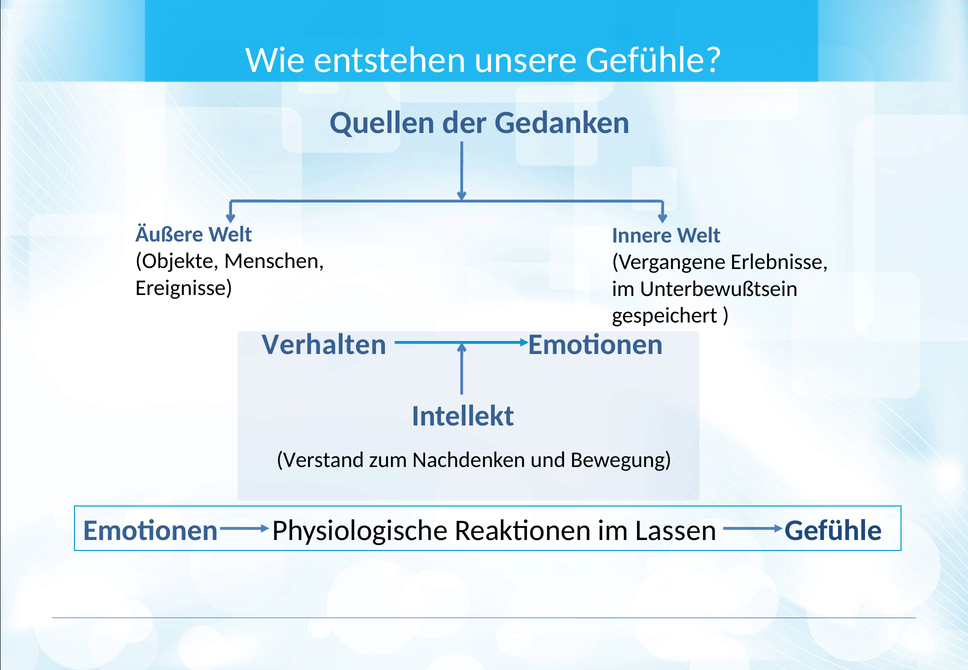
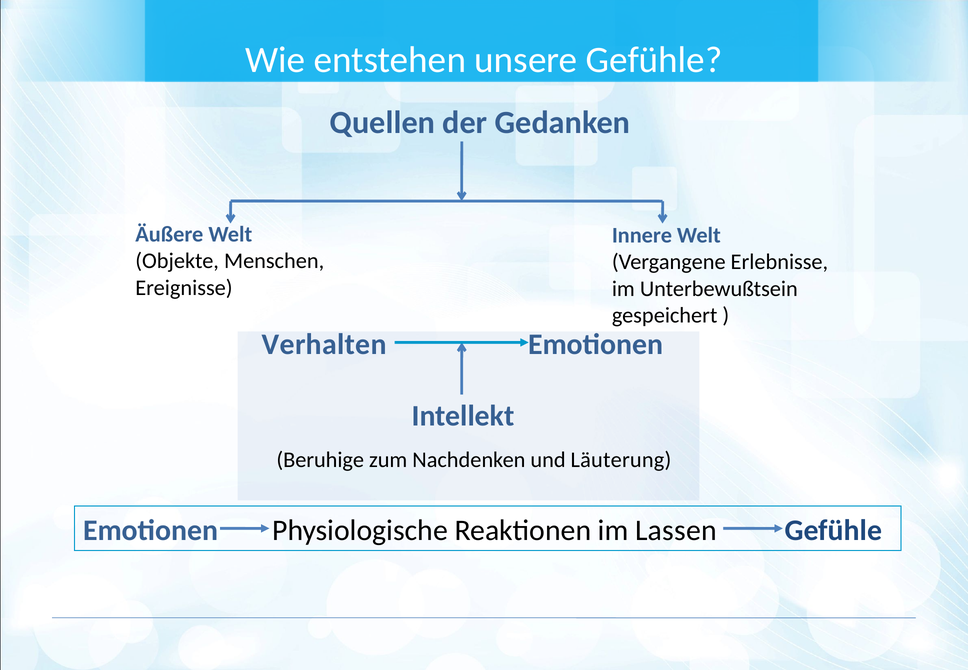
Verstand: Verstand -> Beruhige (320, 460)
Bewegung: Bewegung -> Läuterung (621, 460)
